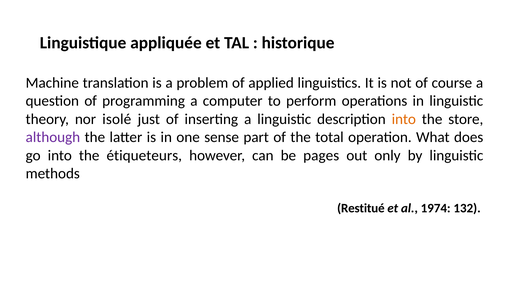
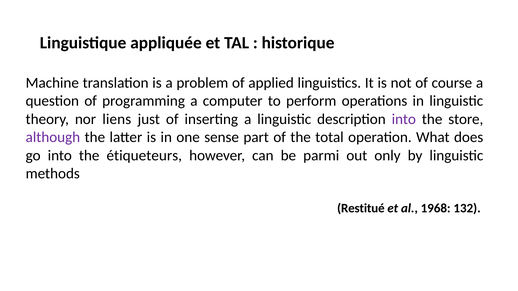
isolé: isolé -> liens (117, 119)
into colour: orange -> purple (404, 119)
pages: pages -> parmi (321, 156)
1974: 1974 -> 1968 (436, 209)
